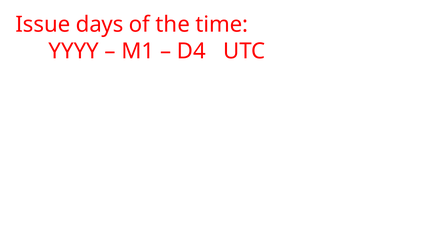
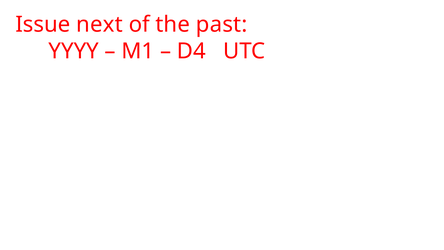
days: days -> next (99, 25)
time: time -> past (222, 25)
